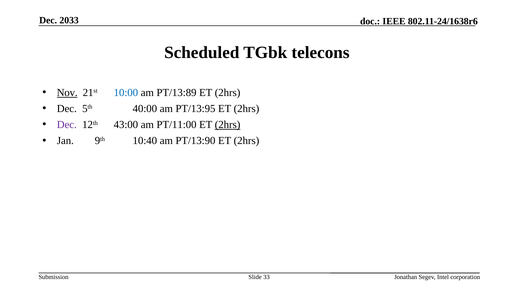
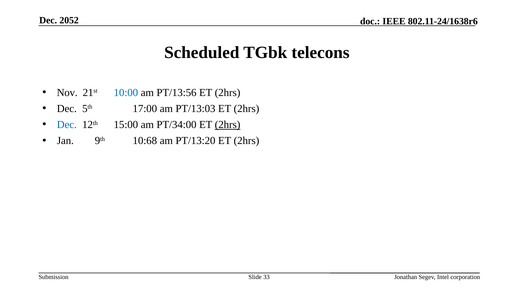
2033: 2033 -> 2052 (69, 20)
Nov underline: present -> none (67, 93)
PT/13:89: PT/13:89 -> PT/13:56 (177, 93)
40:00: 40:00 -> 17:00 (145, 109)
PT/13:95: PT/13:95 -> PT/13:03 (195, 109)
Dec colour: purple -> blue (67, 125)
43:00: 43:00 -> 15:00 (126, 125)
PT/11:00: PT/11:00 -> PT/34:00 (177, 125)
10:40: 10:40 -> 10:68 (145, 141)
PT/13:90: PT/13:90 -> PT/13:20 (195, 141)
